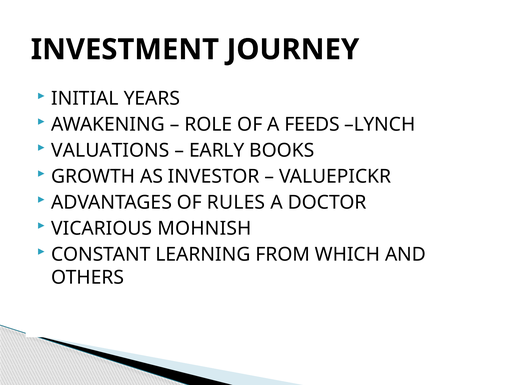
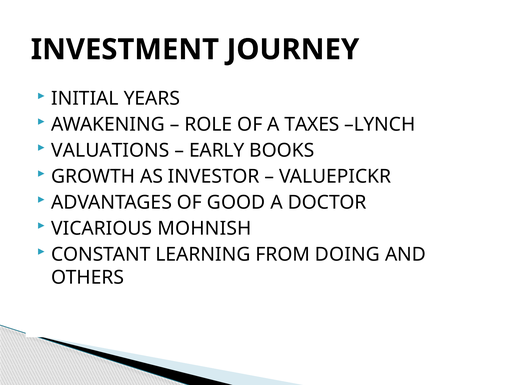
FEEDS: FEEDS -> TAXES (312, 125)
RULES: RULES -> GOOD (236, 203)
WHICH: WHICH -> DOING (347, 255)
